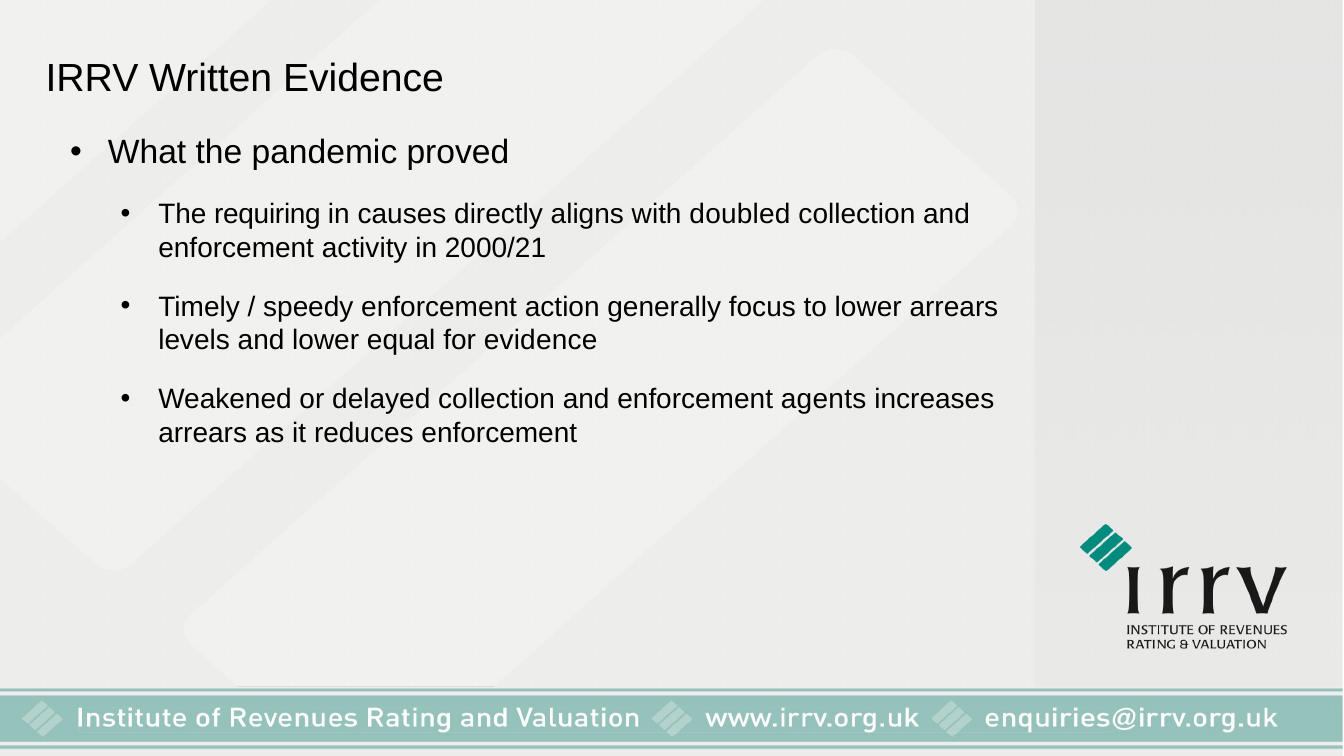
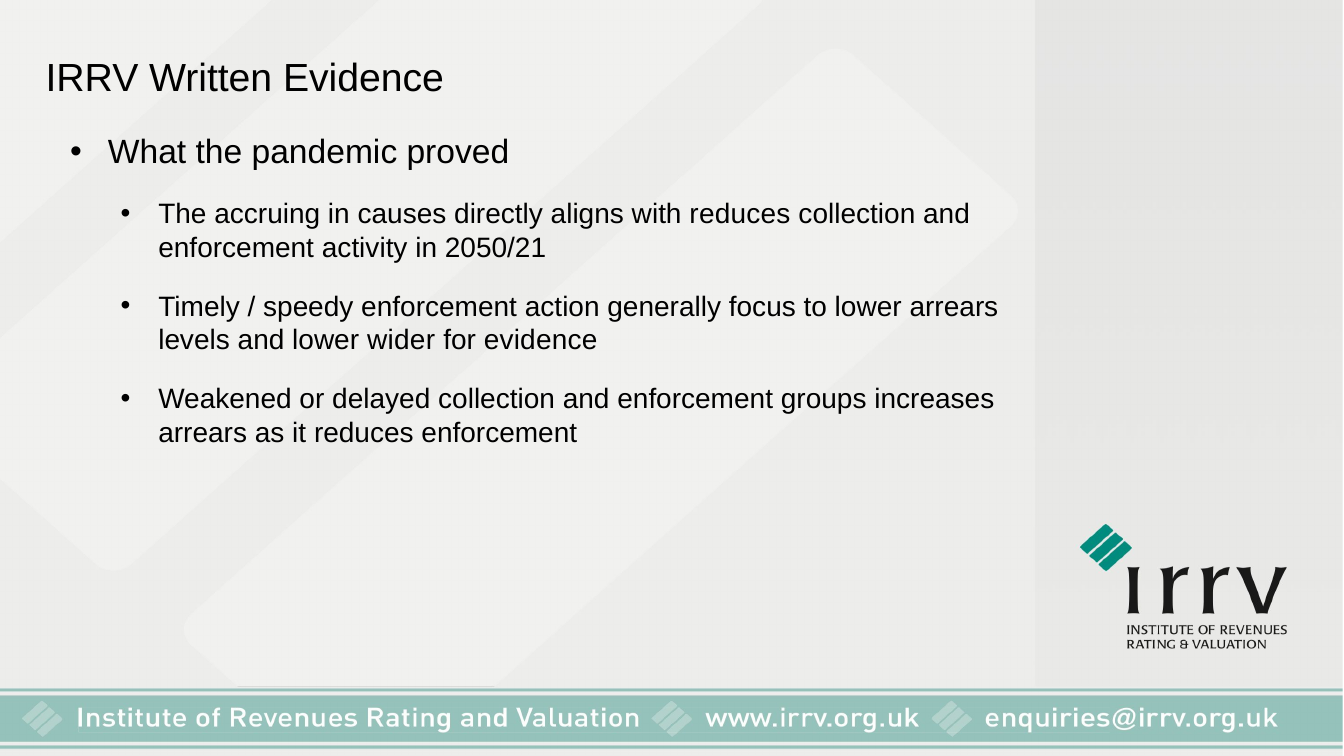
requiring: requiring -> accruing (267, 215)
with doubled: doubled -> reduces (740, 215)
2000/21: 2000/21 -> 2050/21 (496, 248)
equal: equal -> wider (401, 341)
agents: agents -> groups (824, 400)
